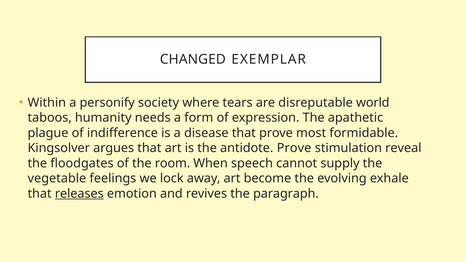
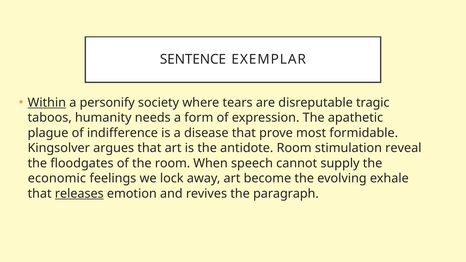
CHANGED: CHANGED -> SENTENCE (193, 60)
Within underline: none -> present (47, 103)
world: world -> tragic (373, 103)
antidote Prove: Prove -> Room (294, 148)
vegetable: vegetable -> economic (57, 179)
